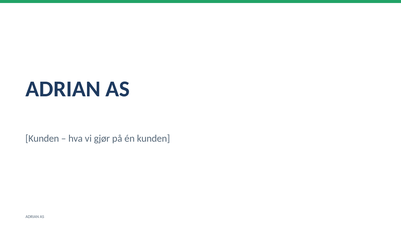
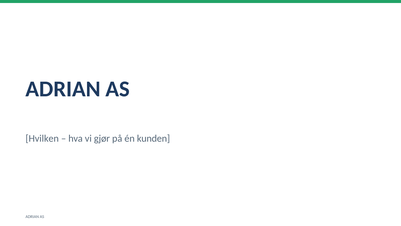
Kunden: Kunden -> Hvilken (42, 138)
